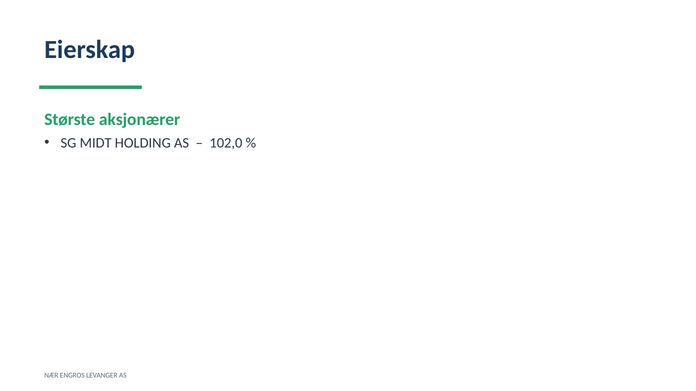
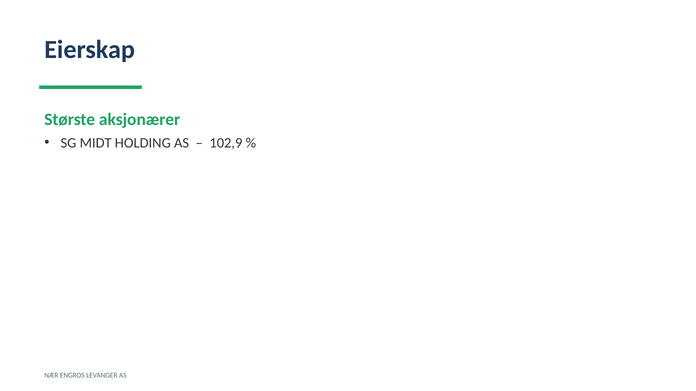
102,0: 102,0 -> 102,9 (226, 143)
